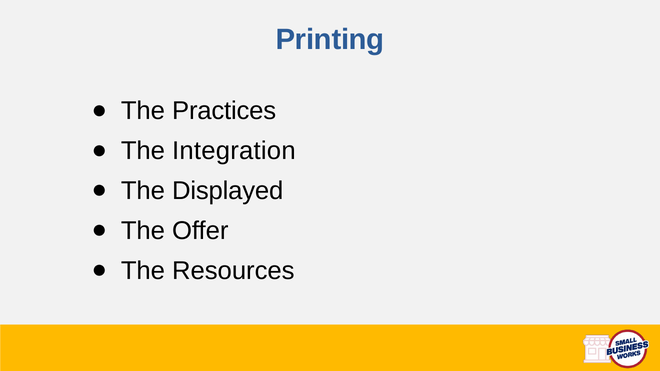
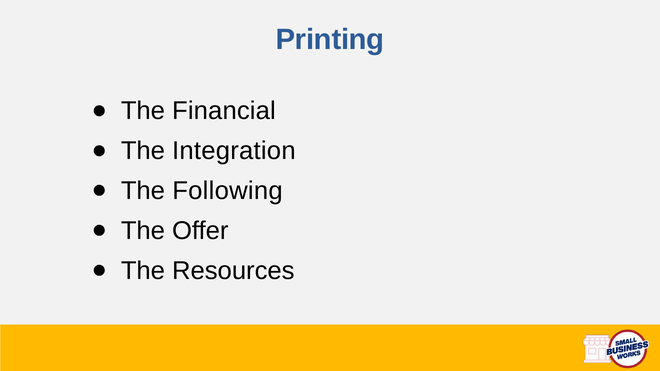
Practices: Practices -> Financial (224, 111)
Displayed: Displayed -> Following (227, 191)
